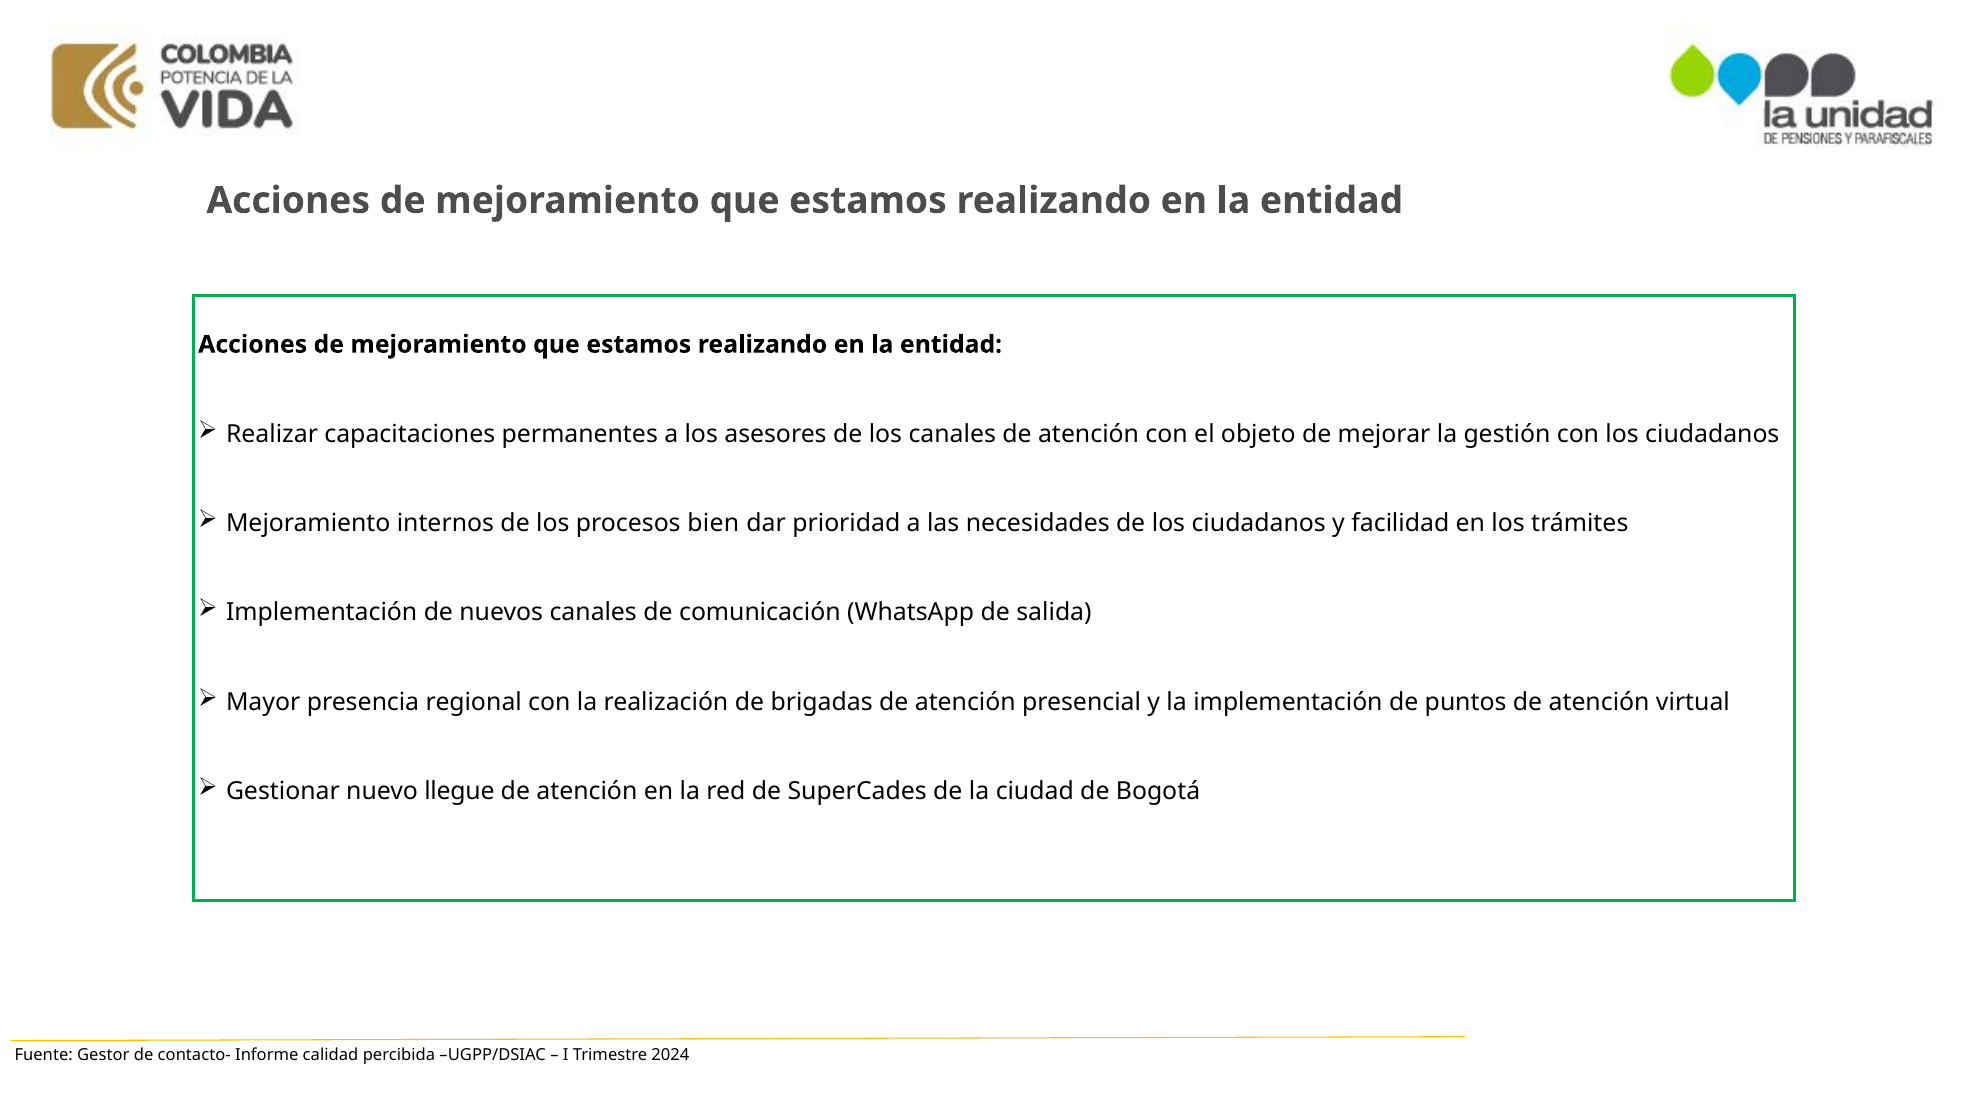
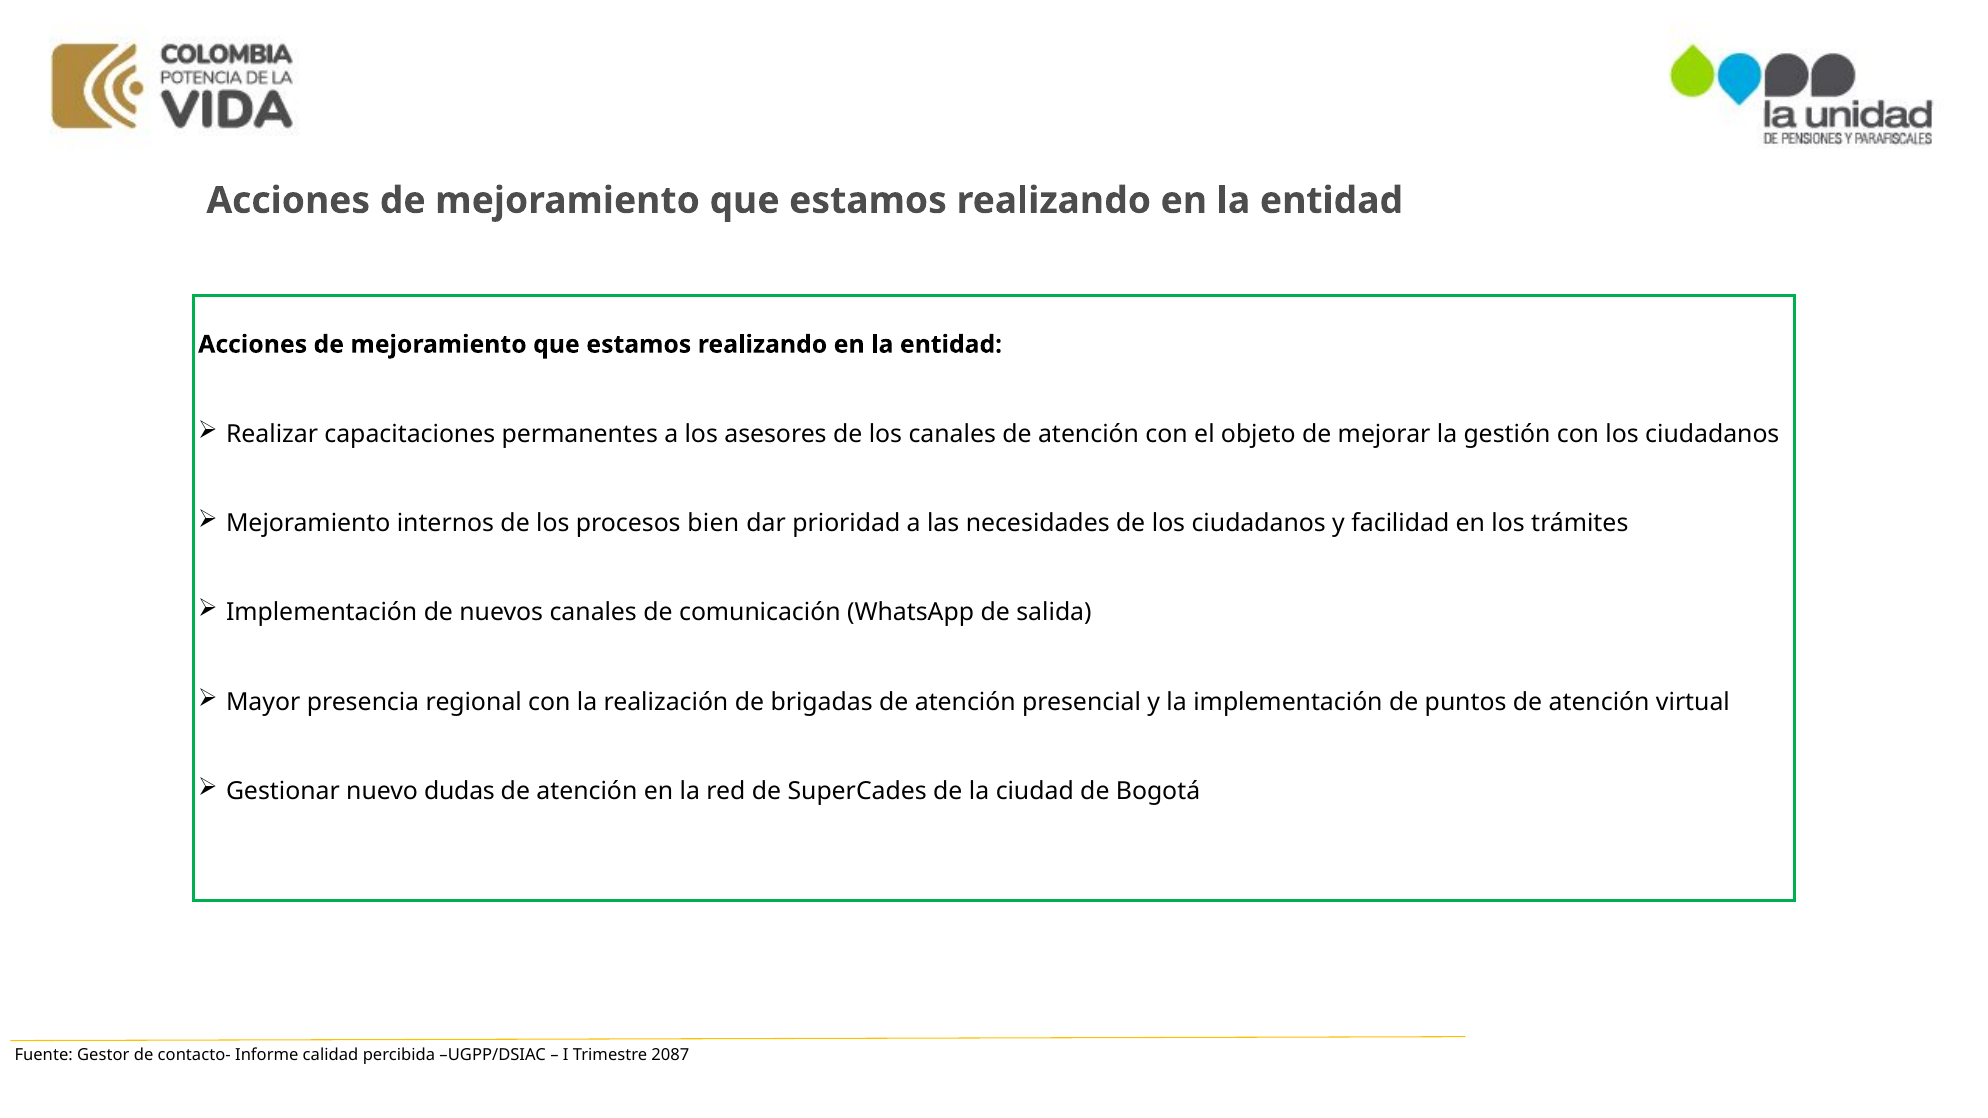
llegue: llegue -> dudas (459, 792)
2024: 2024 -> 2087 (670, 1055)
